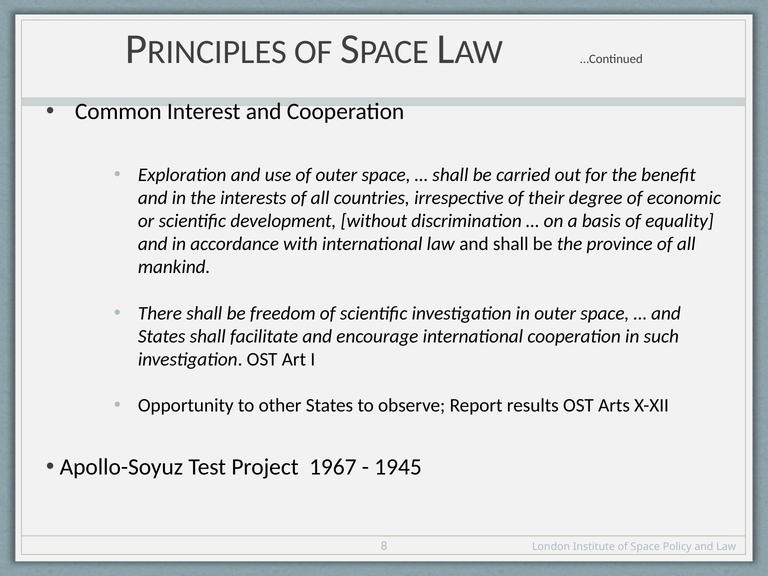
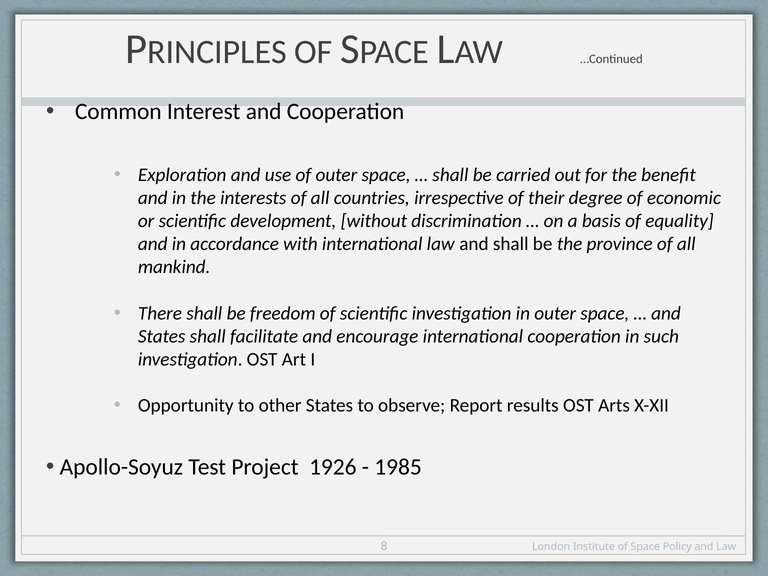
1967: 1967 -> 1926 (333, 467)
1945: 1945 -> 1985 (398, 467)
